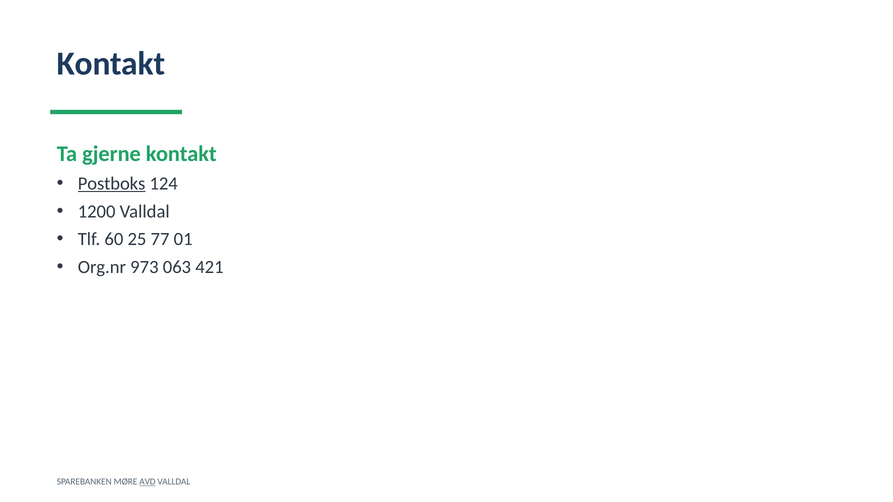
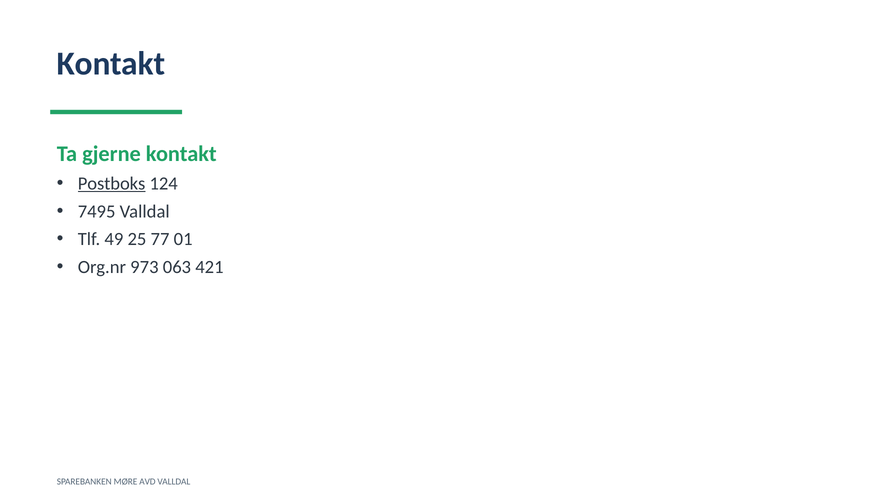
1200: 1200 -> 7495 (97, 212)
60: 60 -> 49 (114, 239)
AVD underline: present -> none (147, 482)
